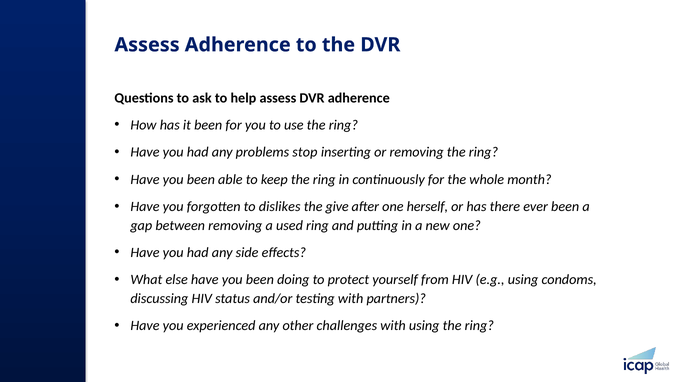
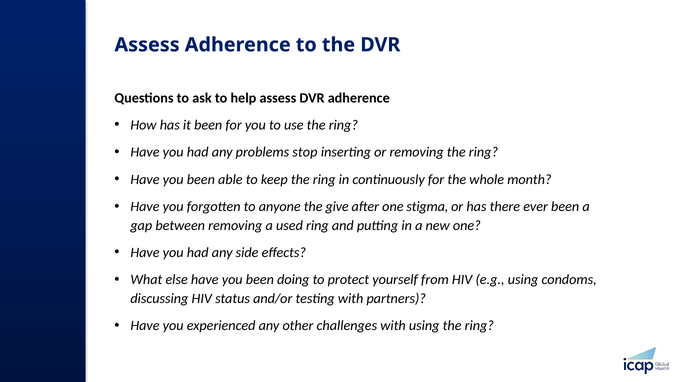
dislikes: dislikes -> anyone (280, 207)
herself: herself -> stigma (427, 207)
